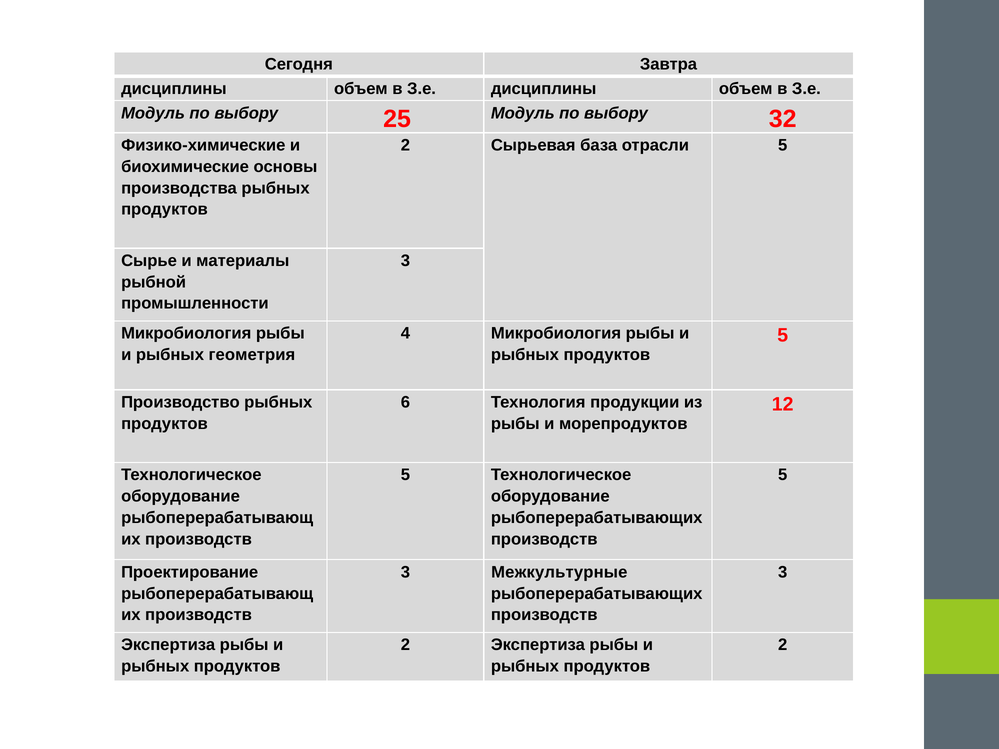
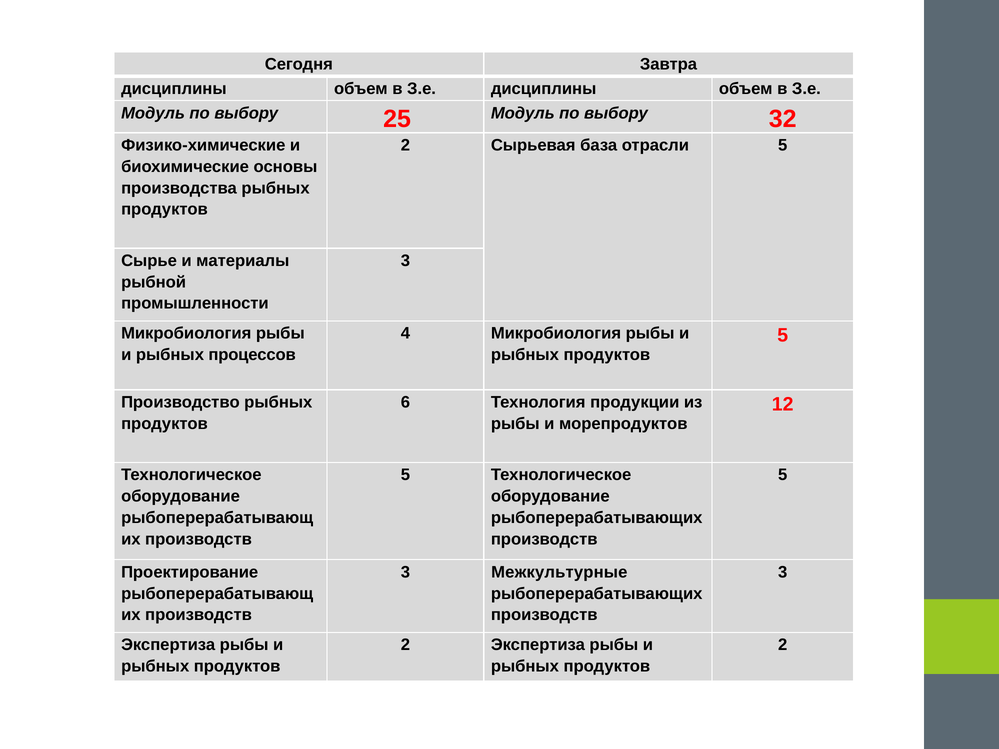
геометрия: геометрия -> процессов (252, 355)
